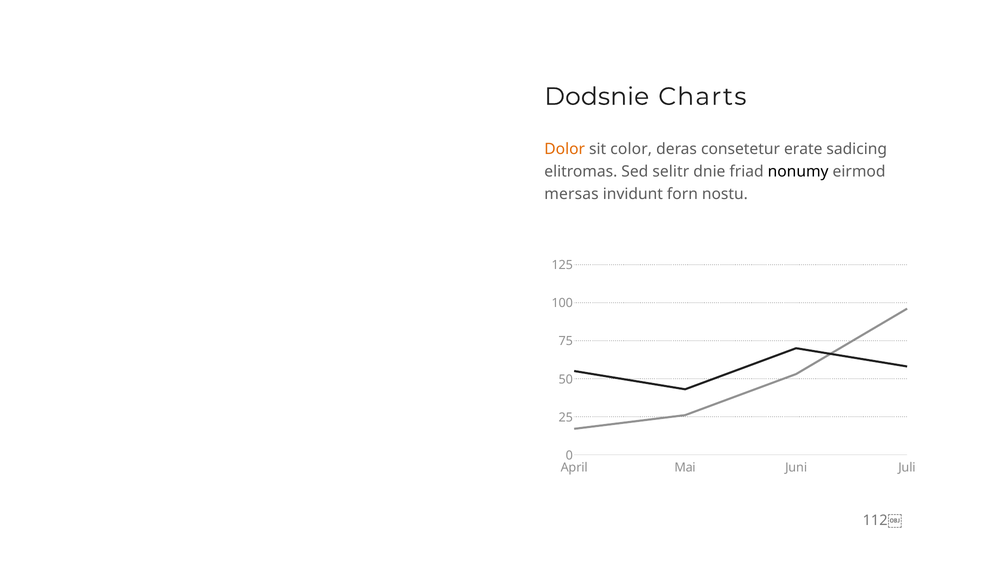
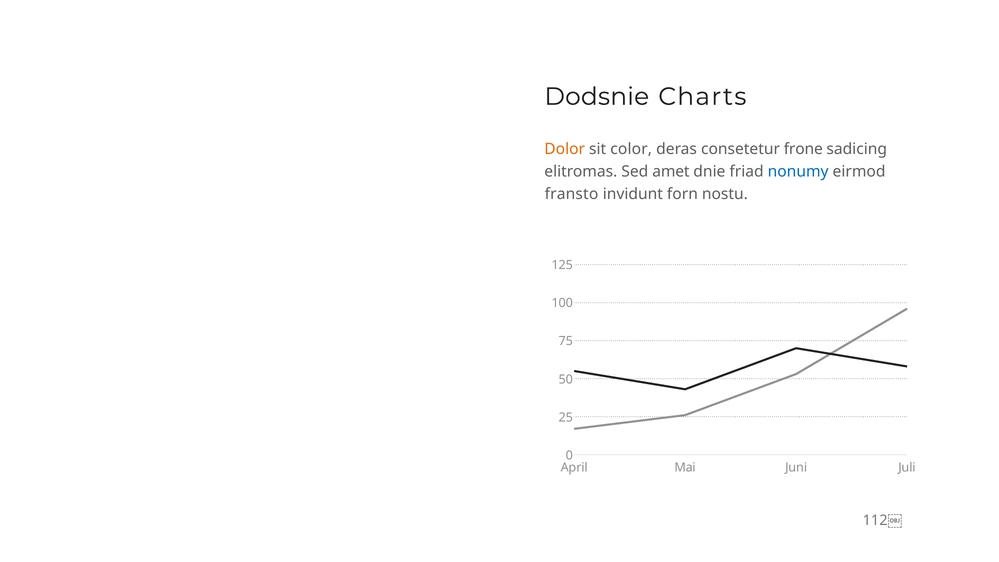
erate: erate -> frone (803, 149)
selitr: selitr -> amet (671, 172)
nonumy colour: black -> blue (798, 172)
mersas: mersas -> fransto (572, 194)
